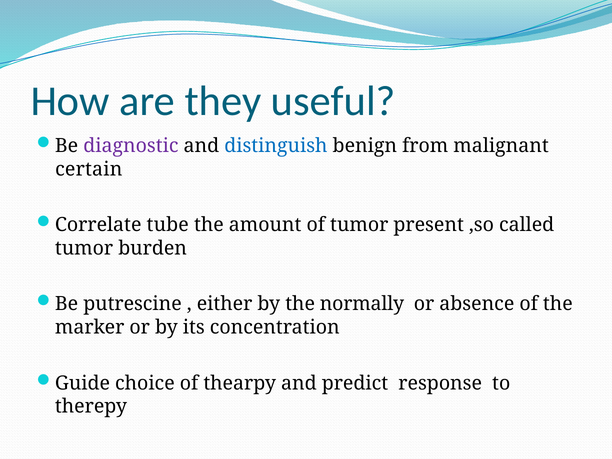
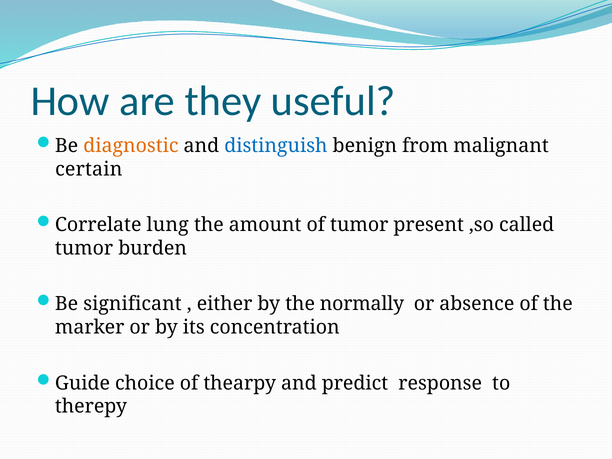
diagnostic colour: purple -> orange (131, 146)
tube: tube -> lung (168, 225)
putrescine: putrescine -> significant (132, 304)
